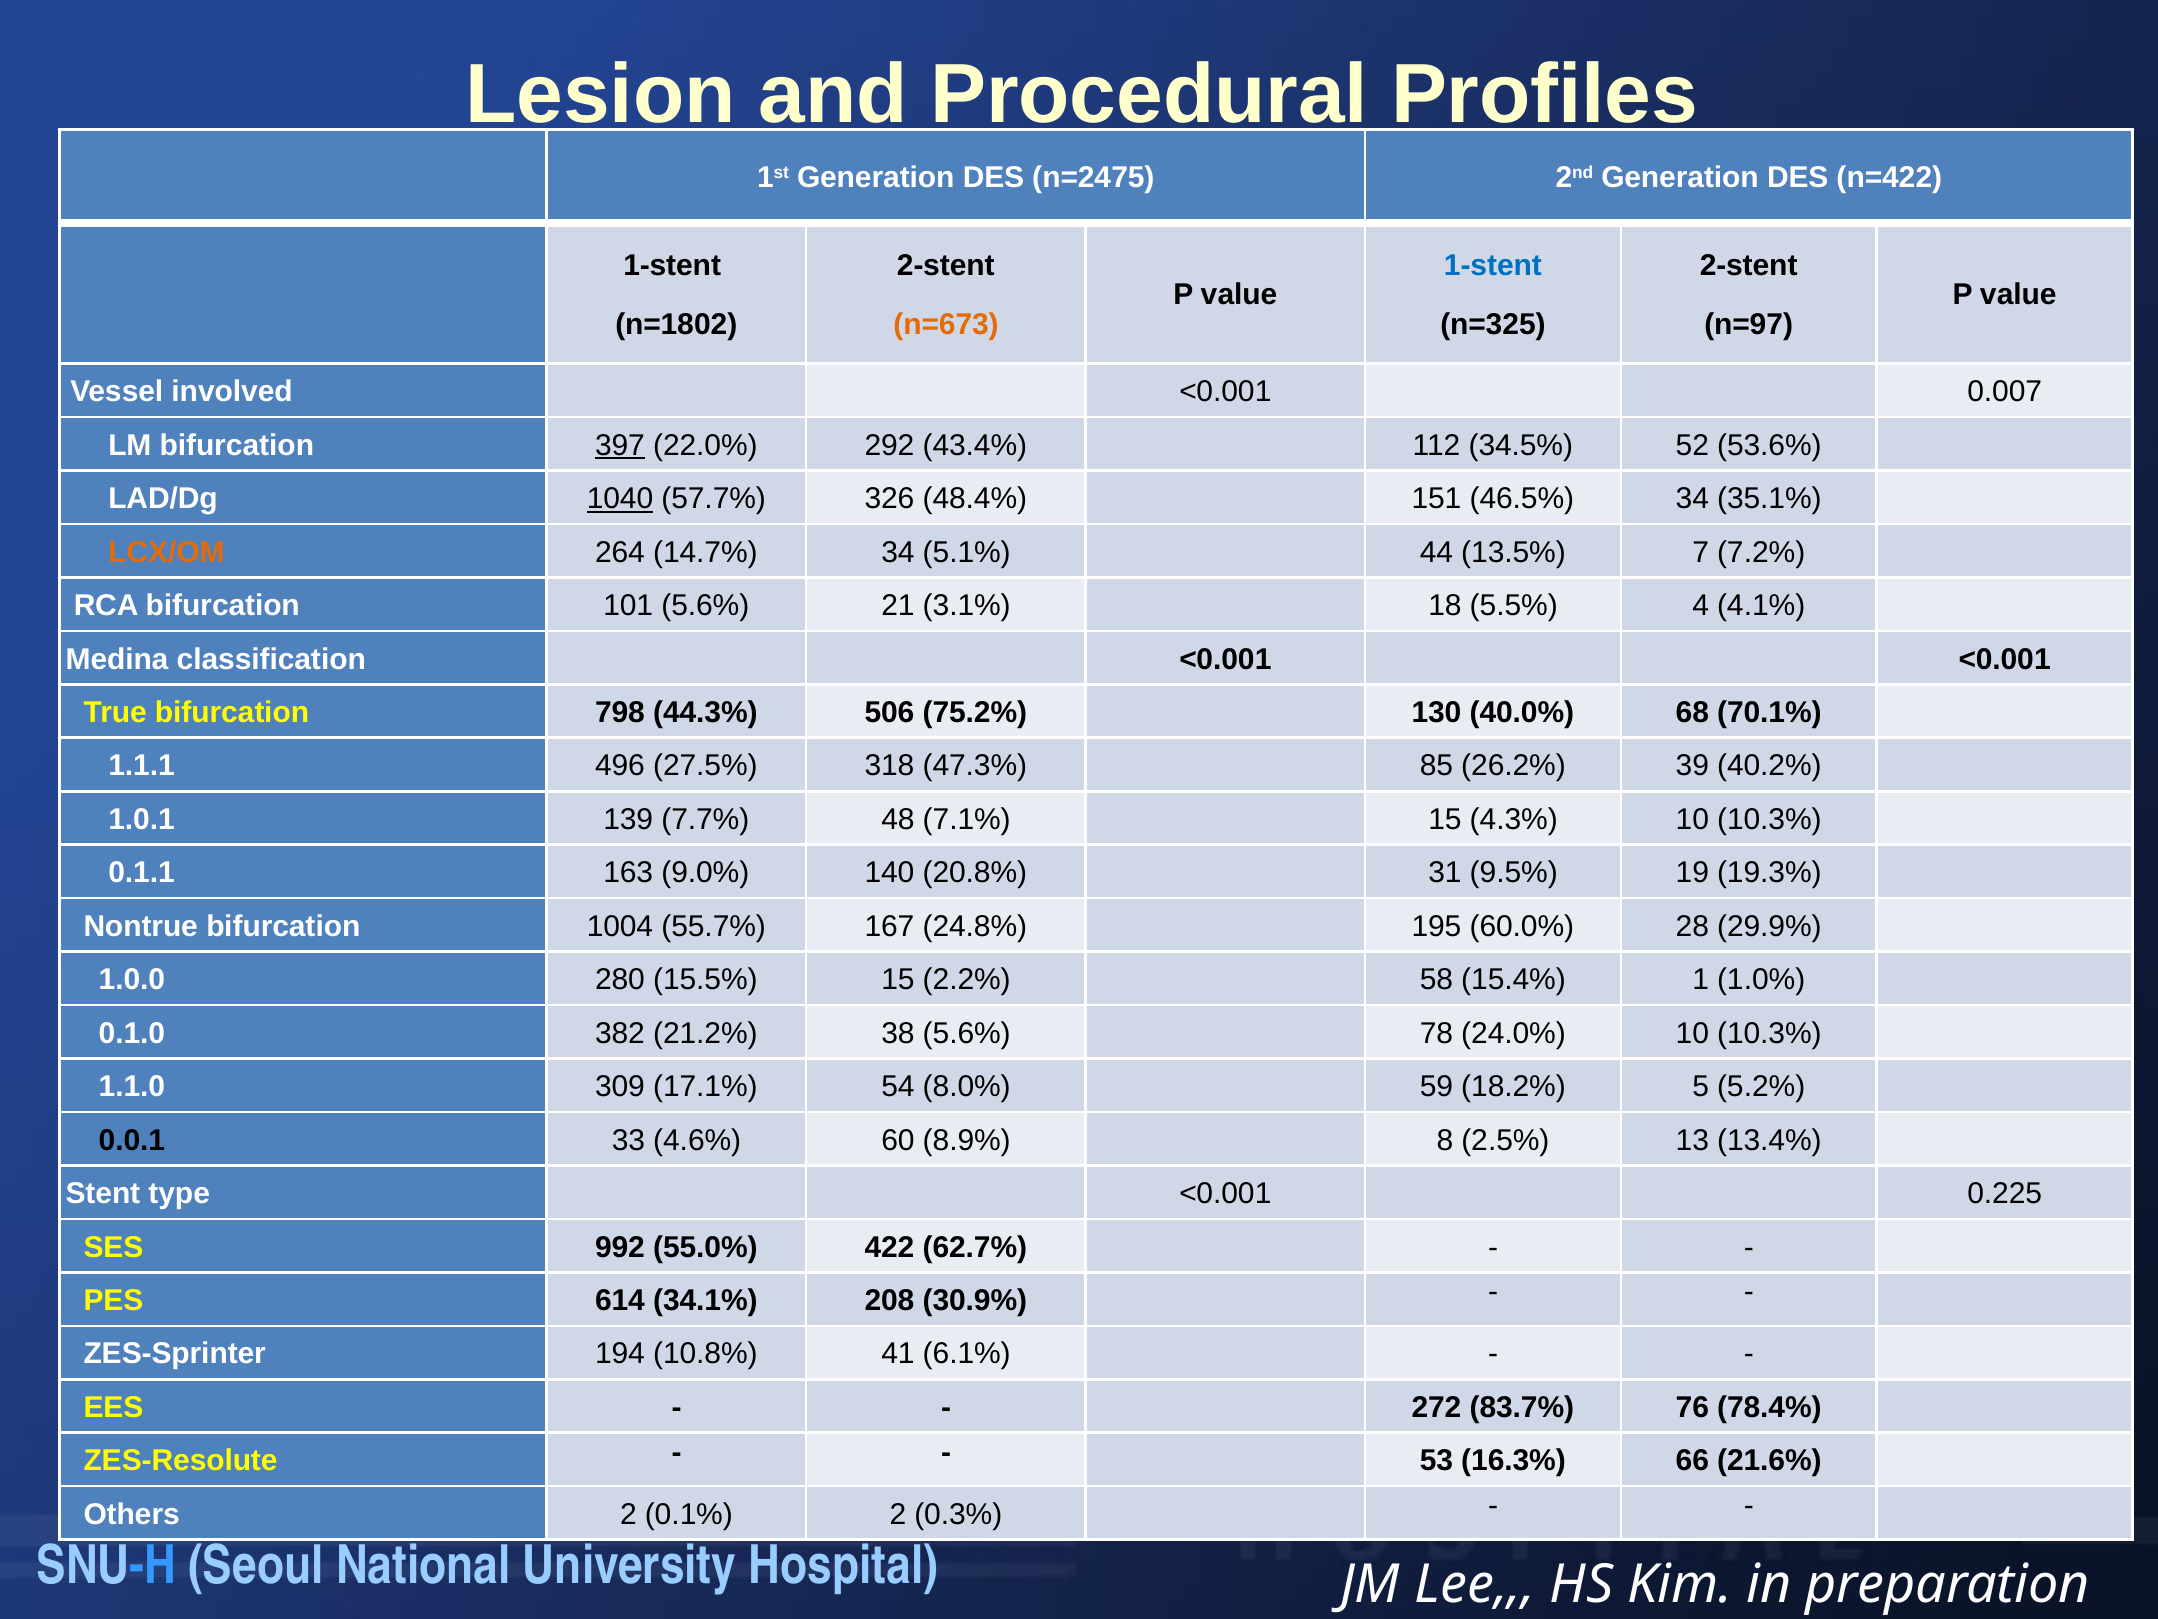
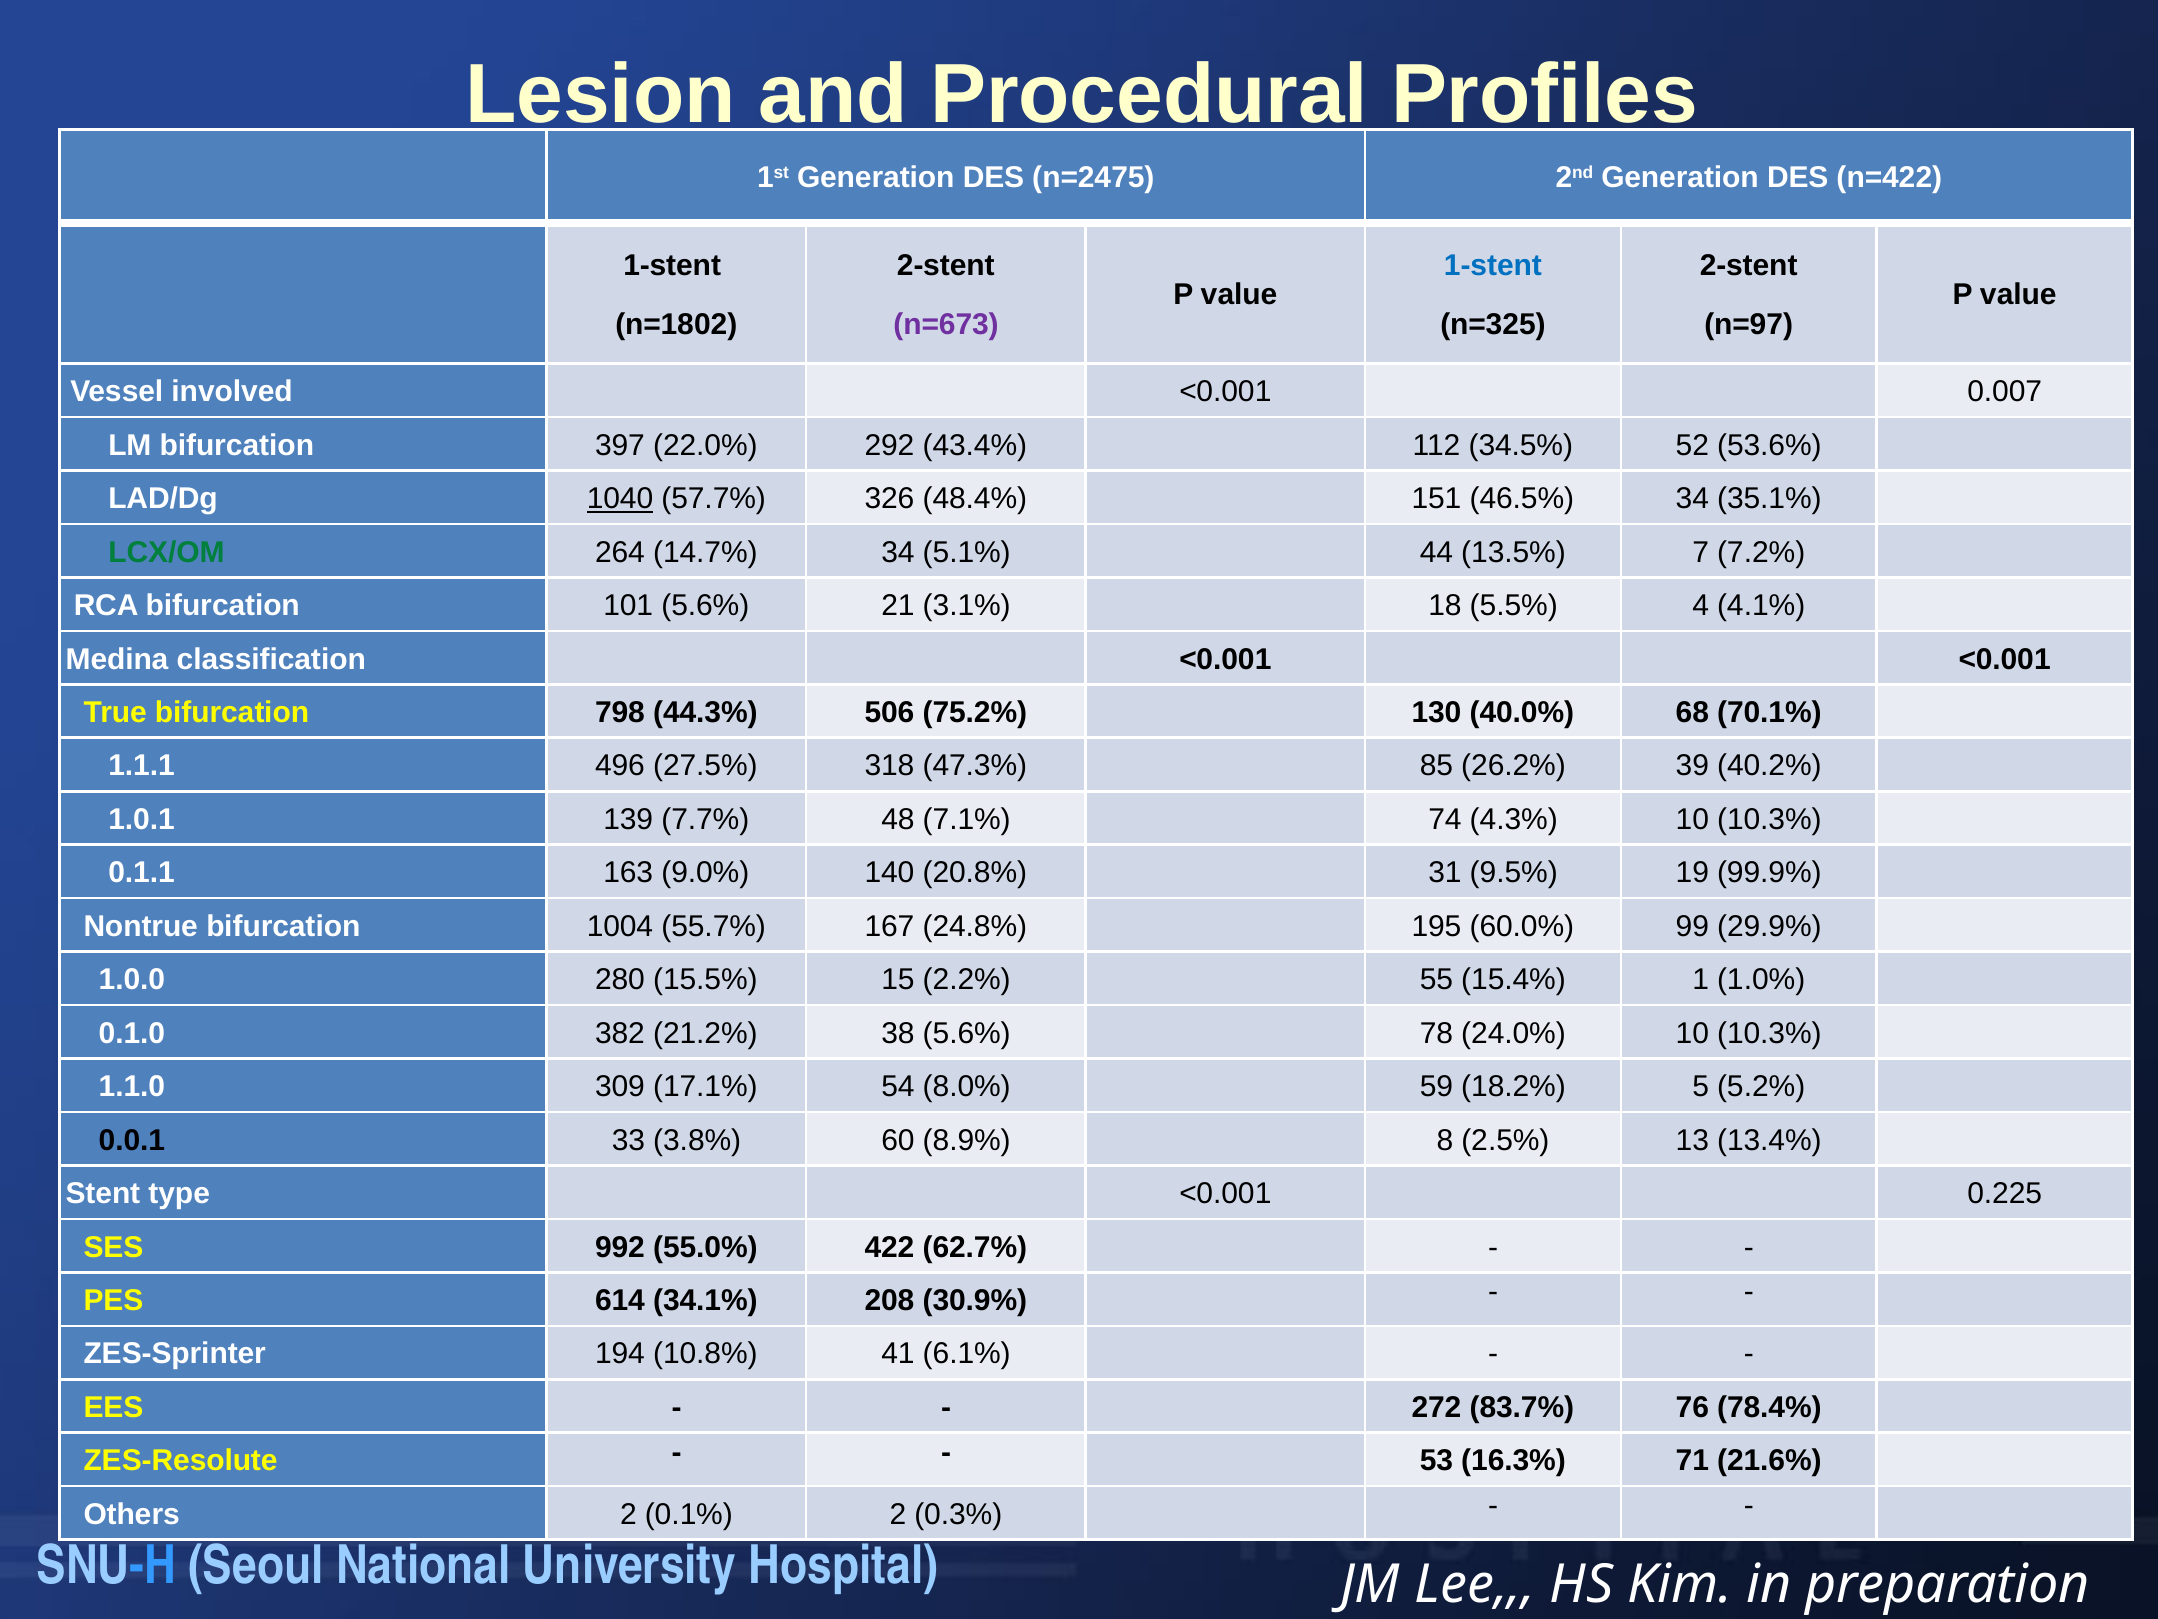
n=673 colour: orange -> purple (946, 325)
397 underline: present -> none (620, 445)
LCX/OM colour: orange -> green (166, 552)
7.1% 15: 15 -> 74 (1445, 819)
19.3%: 19.3% -> 99.9% (1769, 873)
28: 28 -> 99 (1692, 926)
58: 58 -> 55 (1437, 980)
4.6%: 4.6% -> 3.8% (697, 1140)
66: 66 -> 71 (1692, 1461)
